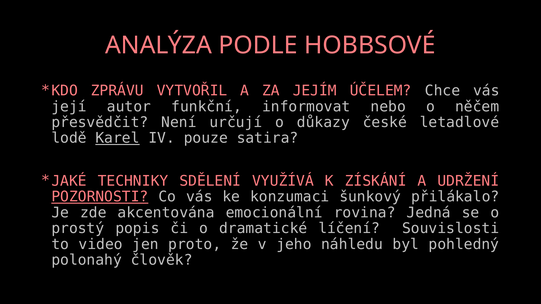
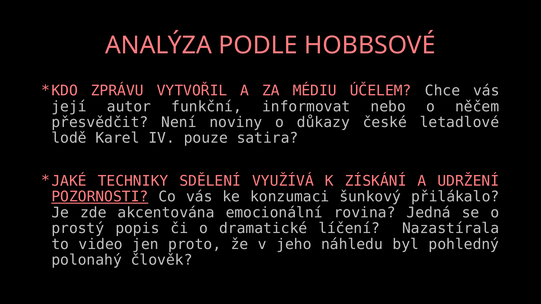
JEJÍM: JEJÍM -> MÉDIU (315, 91)
určují: určují -> noviny (236, 122)
Karel underline: present -> none (118, 138)
Souvislosti: Souvislosti -> Nazastírala (451, 229)
